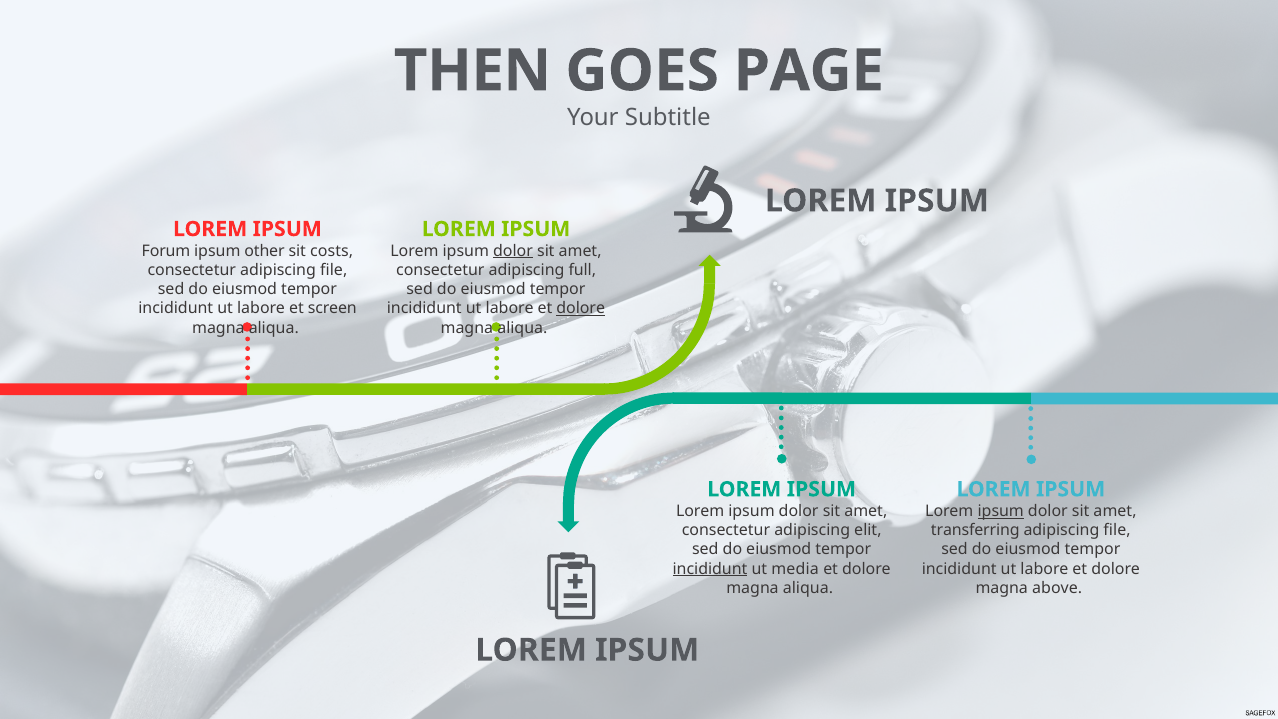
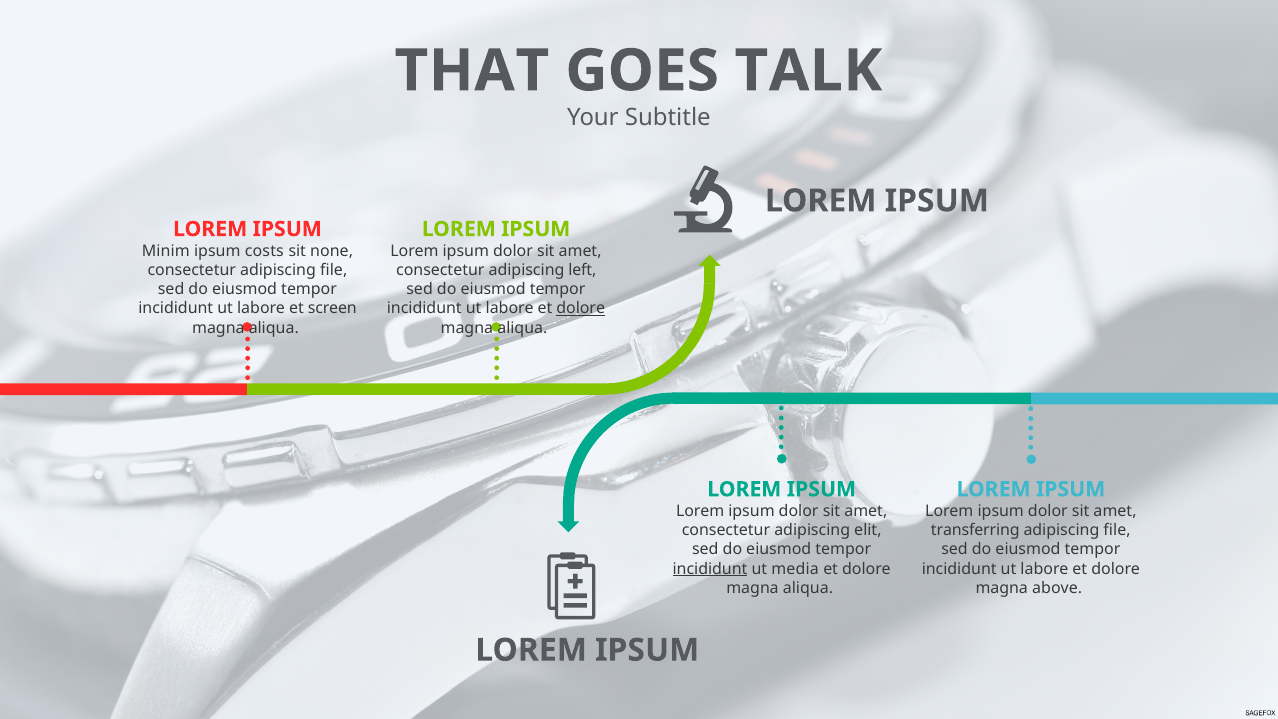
THEN: THEN -> THAT (472, 71)
PAGE: PAGE -> TALK (808, 71)
Forum: Forum -> Minim (166, 251)
other: other -> costs (264, 251)
costs: costs -> none (332, 251)
dolor underline: present -> none (513, 251)
full: full -> left (582, 270)
ipsum underline: present -> none (1001, 511)
